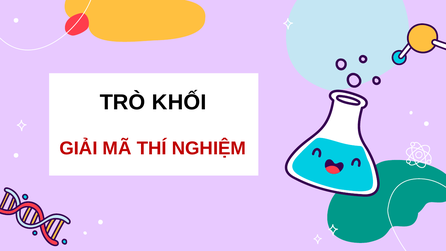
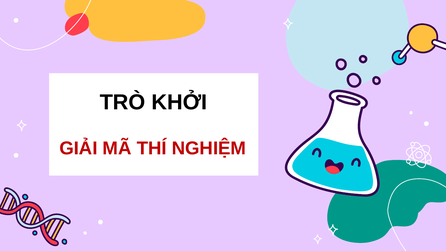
KHỐI: KHỐI -> KHỞI (179, 102)
